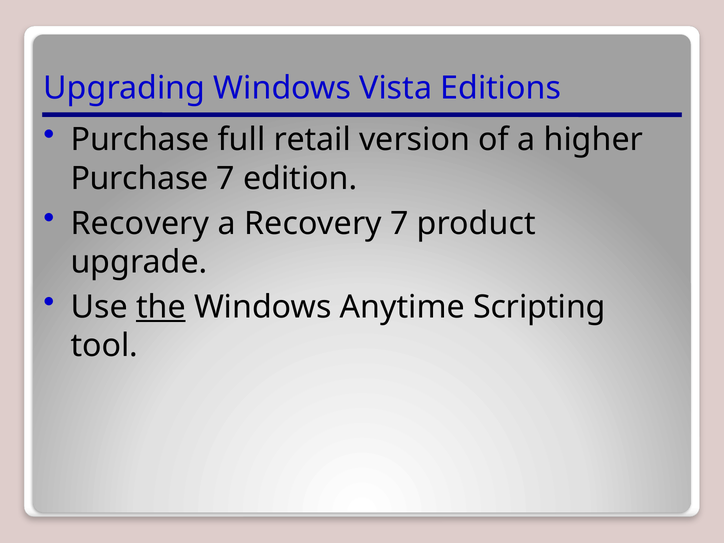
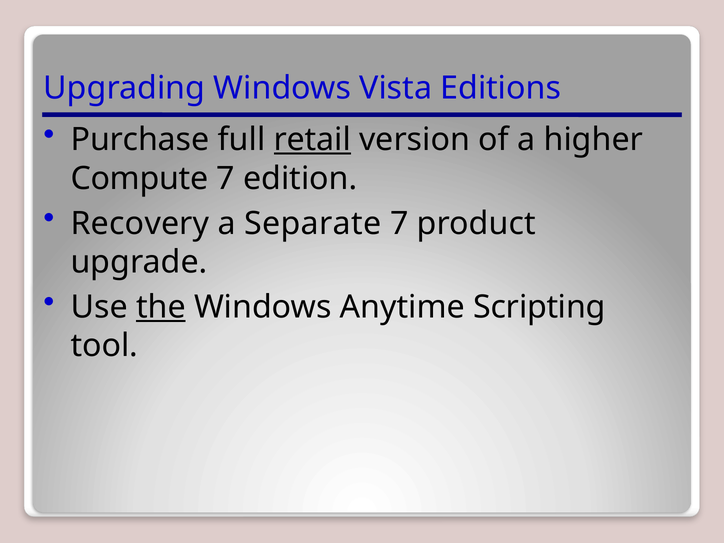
retail underline: none -> present (312, 140)
Purchase: Purchase -> Compute (139, 178)
a Recovery: Recovery -> Separate (313, 224)
